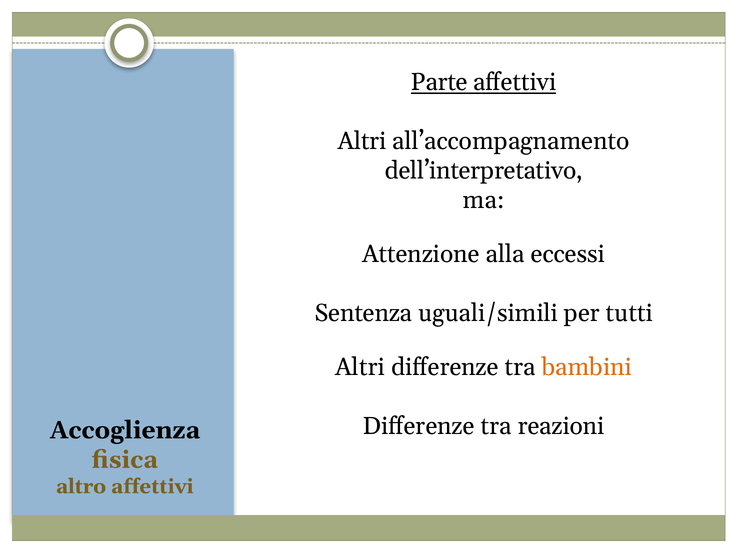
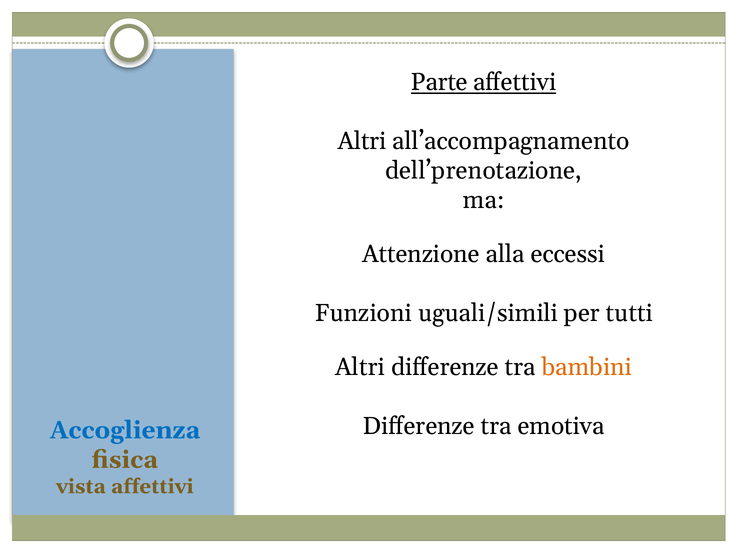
dell’interpretativo: dell’interpretativo -> dell’prenotazione (484, 171)
Sentenza: Sentenza -> Funzioni (363, 314)
reazioni: reazioni -> emotiva (561, 427)
Accoglienza colour: black -> blue (125, 431)
altro: altro -> vista (81, 487)
